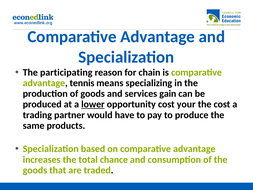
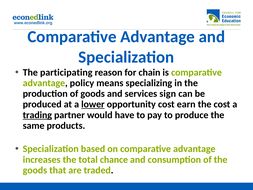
tennis: tennis -> policy (82, 83)
gain: gain -> sign (168, 94)
your: your -> earn (186, 104)
trading underline: none -> present (37, 115)
